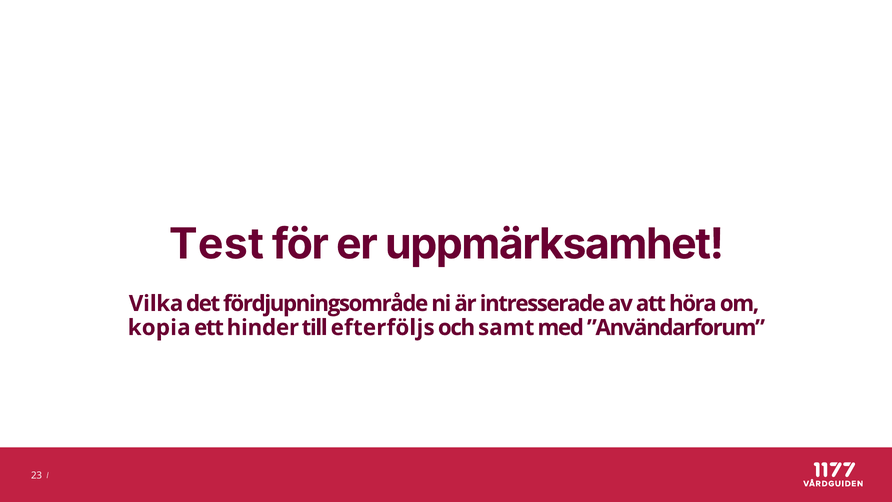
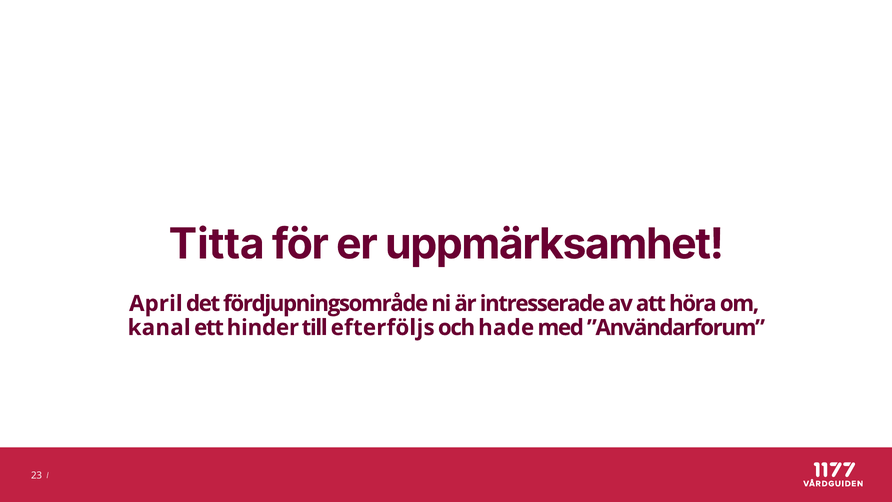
Test: Test -> Titta (217, 244)
Vilka: Vilka -> April (156, 303)
kopia: kopia -> kanal (159, 328)
samt: samt -> hade (506, 328)
